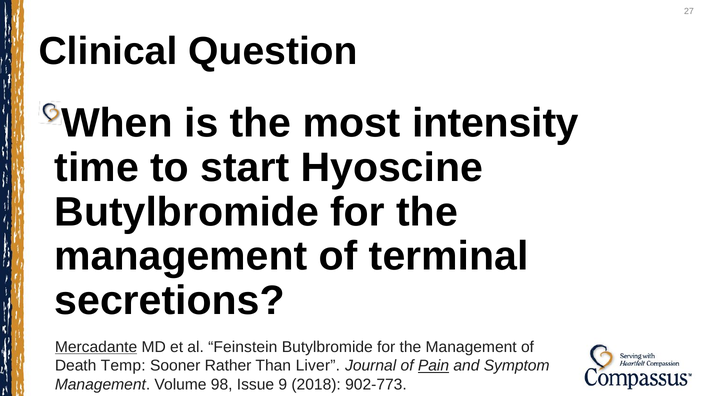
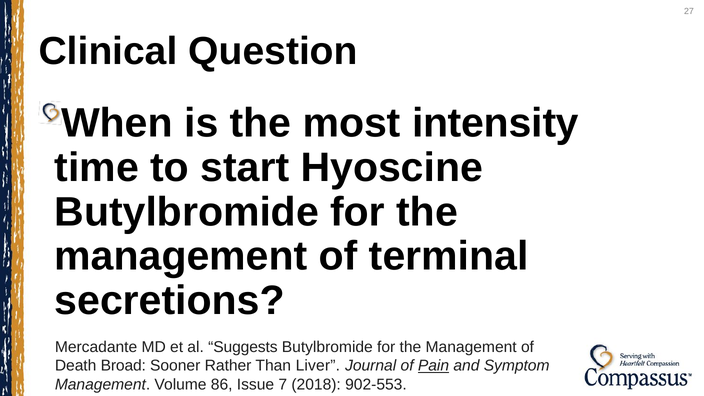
Mercadante underline: present -> none (96, 347)
Feinstein: Feinstein -> Suggests (243, 347)
Temp: Temp -> Broad (123, 366)
98: 98 -> 86 (222, 385)
9: 9 -> 7 (283, 385)
902-773: 902-773 -> 902-553 (376, 385)
